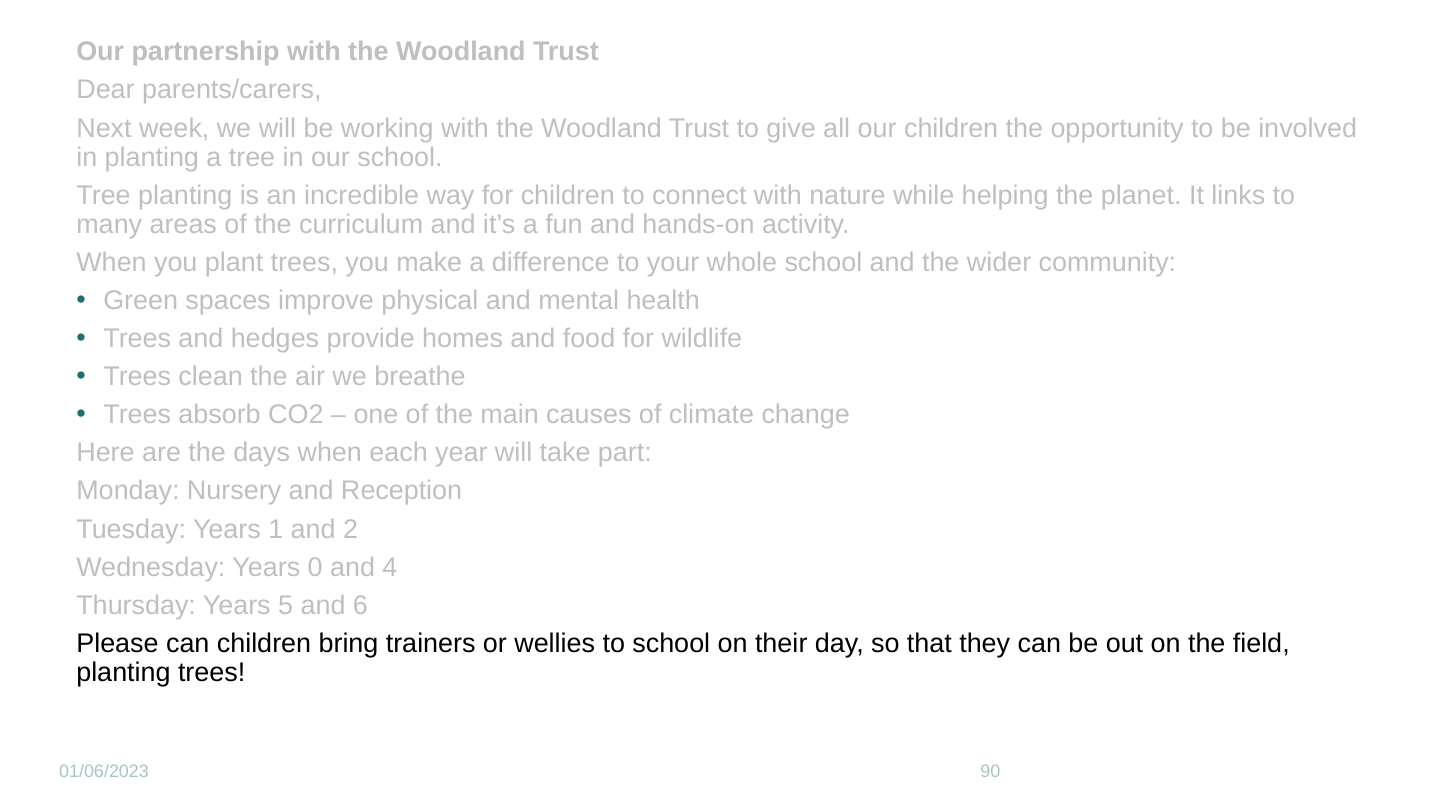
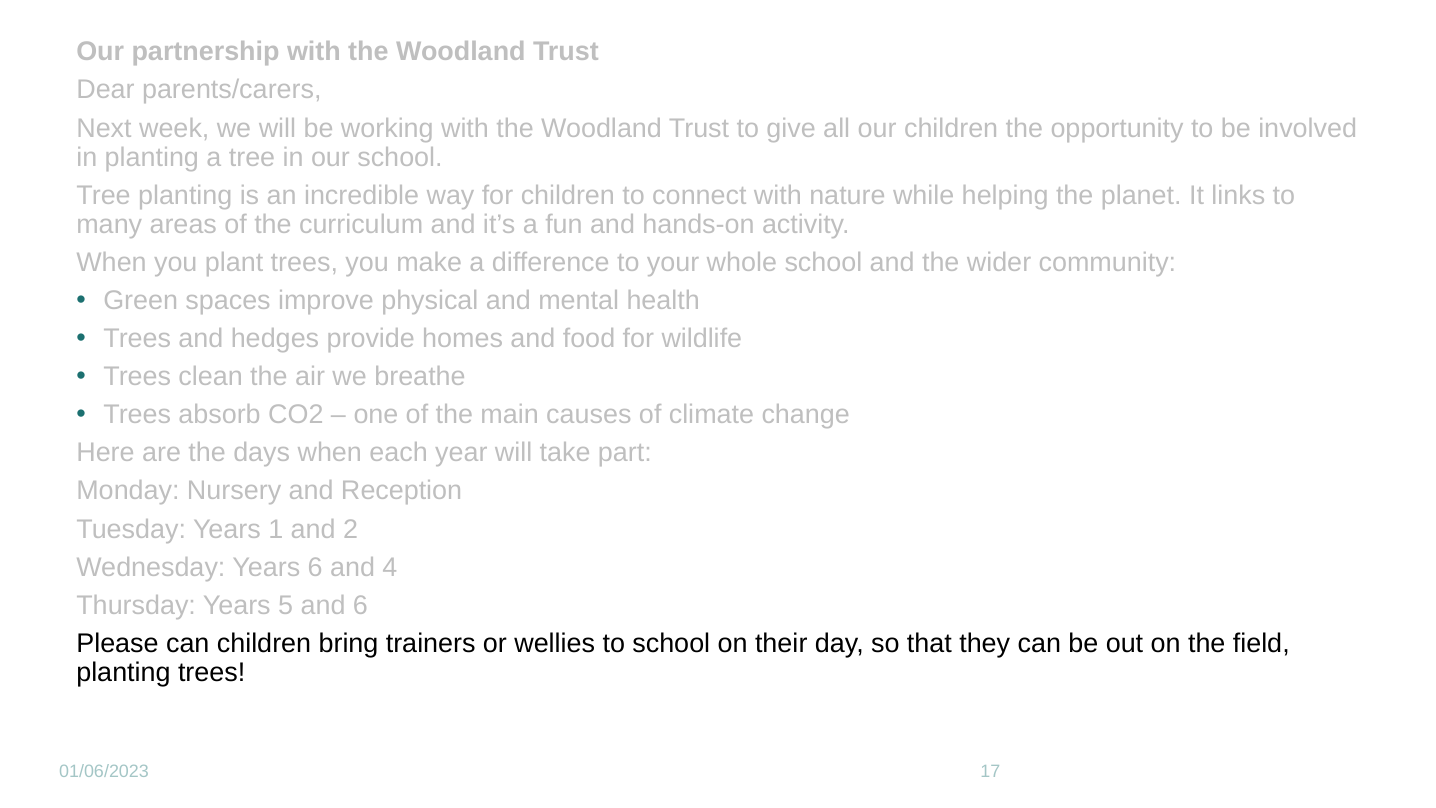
Years 0: 0 -> 6 (315, 567)
90: 90 -> 17 (990, 771)
